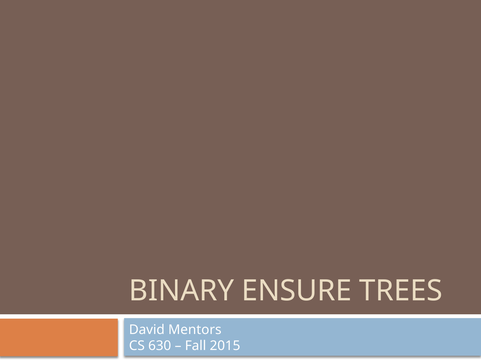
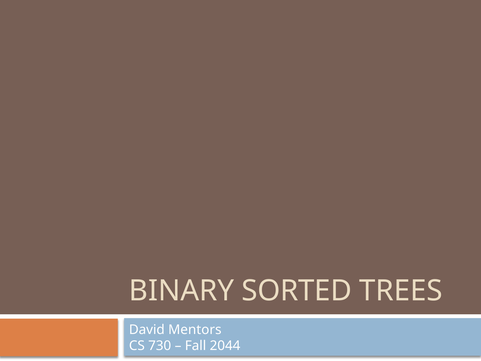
ENSURE: ENSURE -> SORTED (297, 291)
630: 630 -> 730 (160, 346)
2015: 2015 -> 2044 (225, 346)
